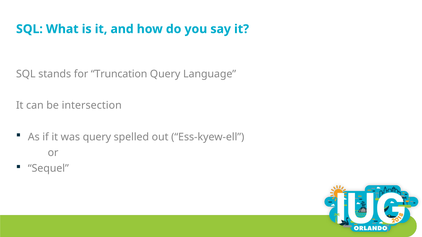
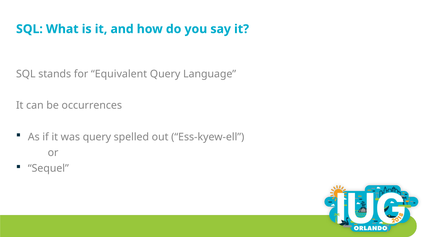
Truncation: Truncation -> Equivalent (119, 74)
intersection: intersection -> occurrences (92, 106)
